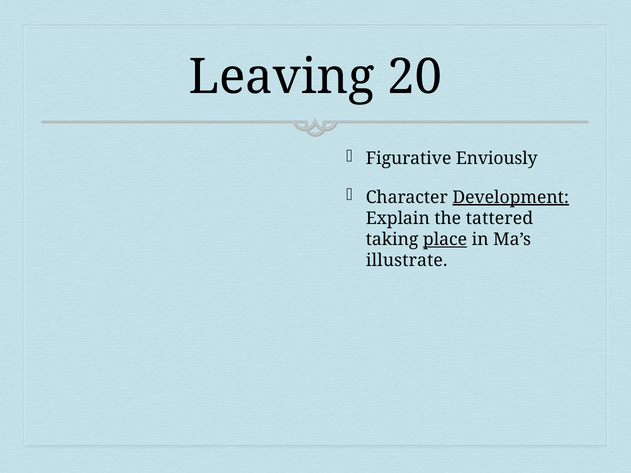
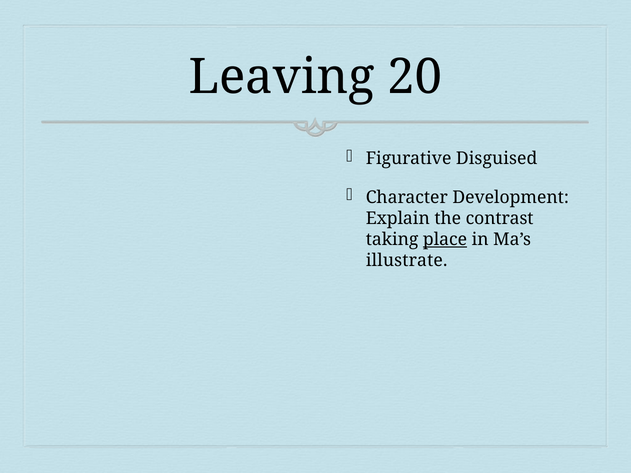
Enviously: Enviously -> Disguised (497, 159)
Development underline: present -> none (511, 197)
tattered: tattered -> contrast (500, 218)
